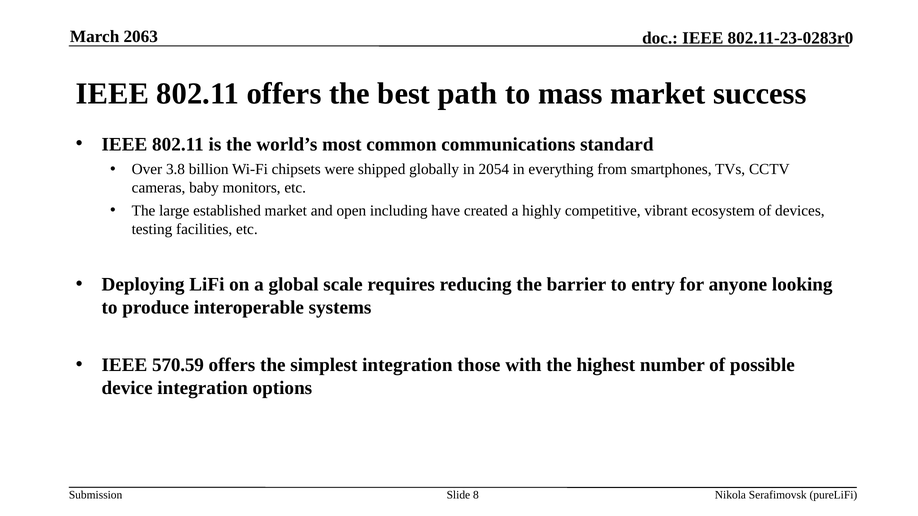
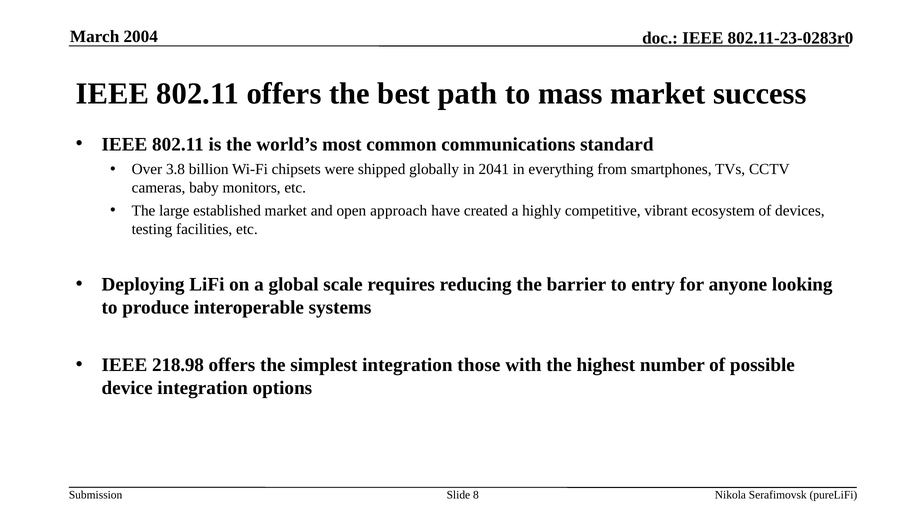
2063: 2063 -> 2004 (141, 36)
2054: 2054 -> 2041 (494, 169)
including: including -> approach (399, 211)
570.59: 570.59 -> 218.98 (178, 365)
